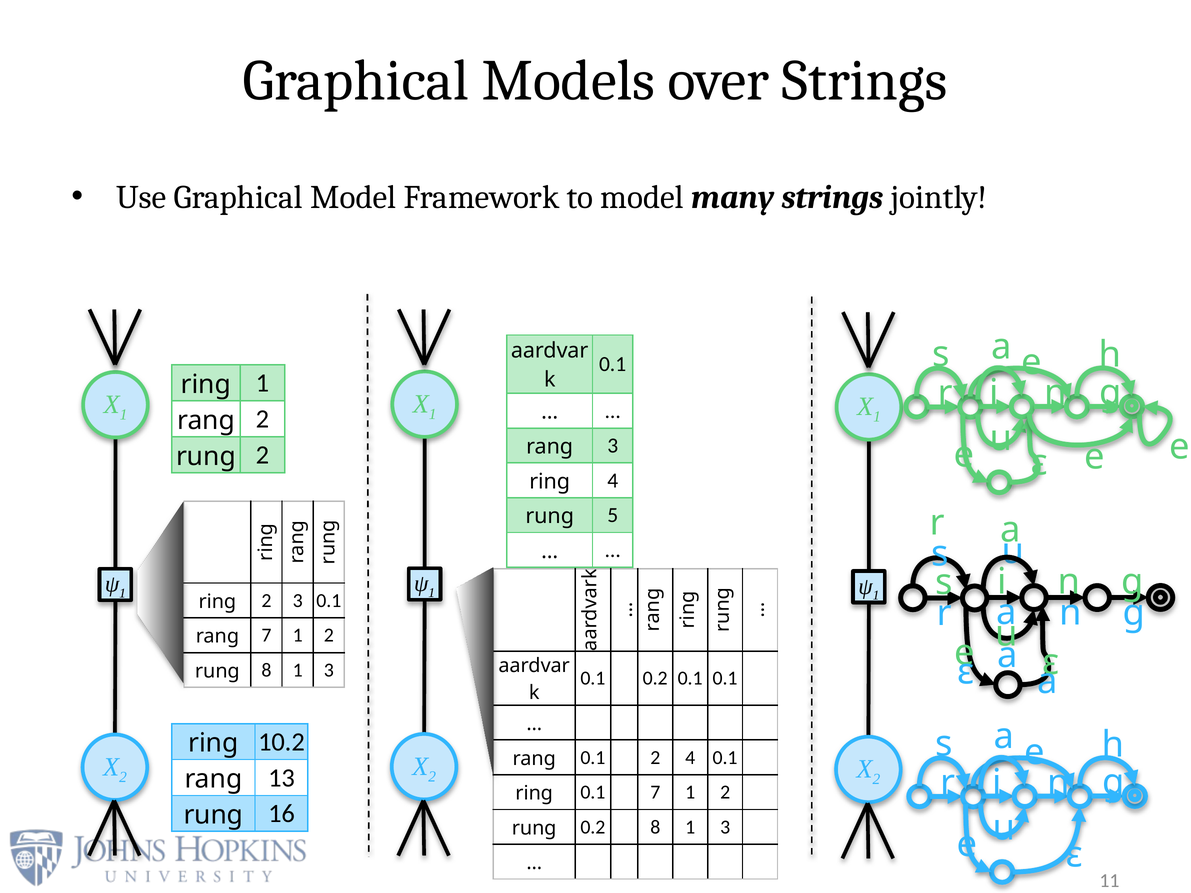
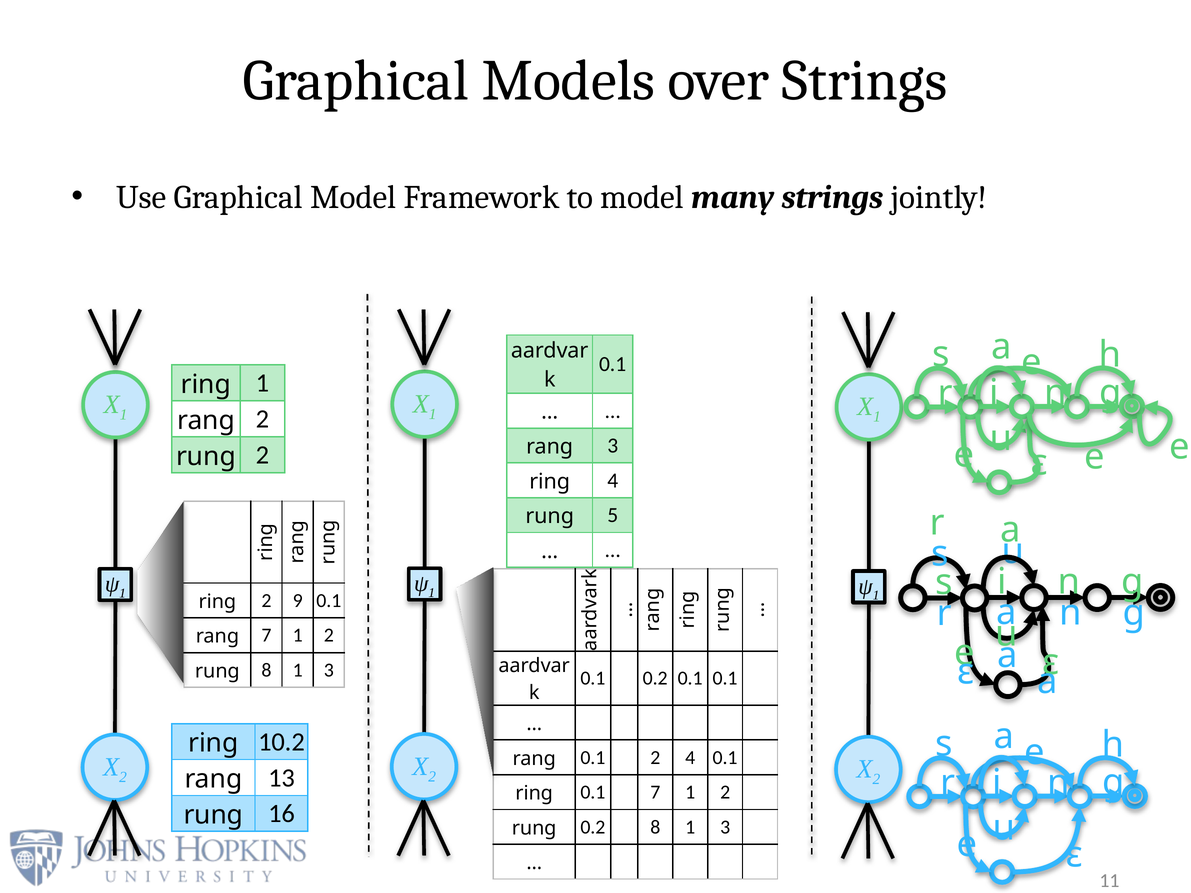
2 3: 3 -> 9 (298, 601)
